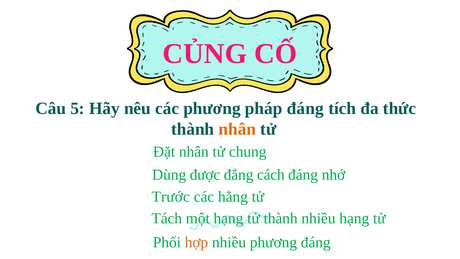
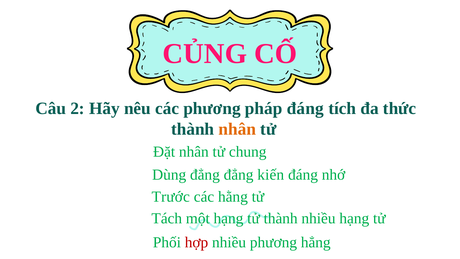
5: 5 -> 2 (78, 108)
Dùng được: được -> đẳng (205, 175)
cách: cách -> kiến (271, 175)
hợp colour: orange -> red (196, 242)
phương đáng: đáng -> hẳng (316, 242)
